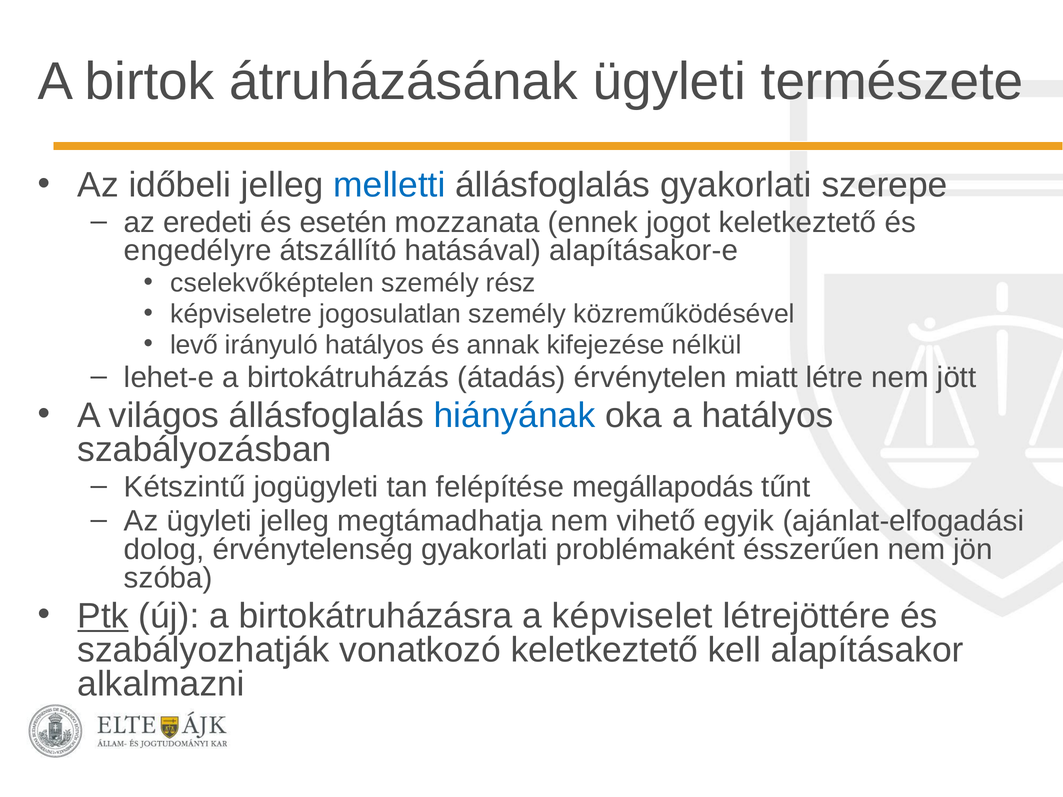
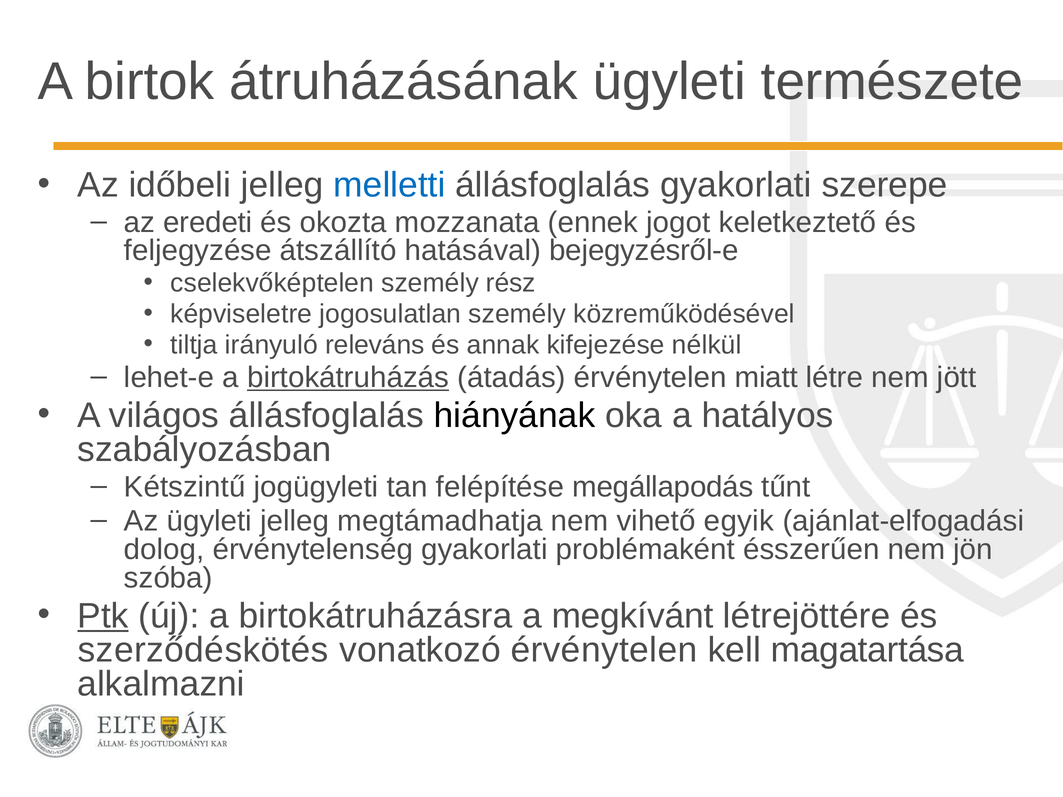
esetén: esetén -> okozta (343, 222)
engedélyre: engedélyre -> feljegyzése (198, 251)
alapításakor-e: alapításakor-e -> bejegyzésről-e (644, 251)
levő: levő -> tiltja (194, 345)
irányuló hatályos: hatályos -> releváns (375, 345)
birtokátruházás underline: none -> present (348, 378)
hiányának colour: blue -> black (515, 416)
képviselet: képviselet -> megkívánt (633, 616)
szabályozhatják: szabályozhatják -> szerződéskötés (203, 650)
vonatkozó keletkeztető: keletkeztető -> érvénytelen (604, 650)
alapításakor: alapításakor -> magatartása (867, 650)
